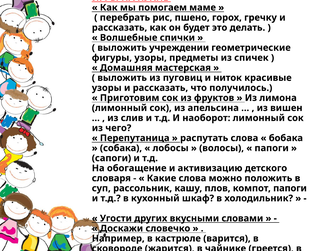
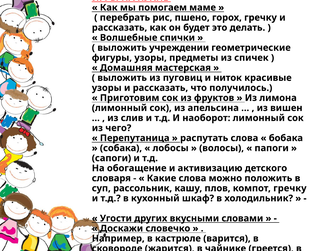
компот папоги: папоги -> гречку (290, 188)
